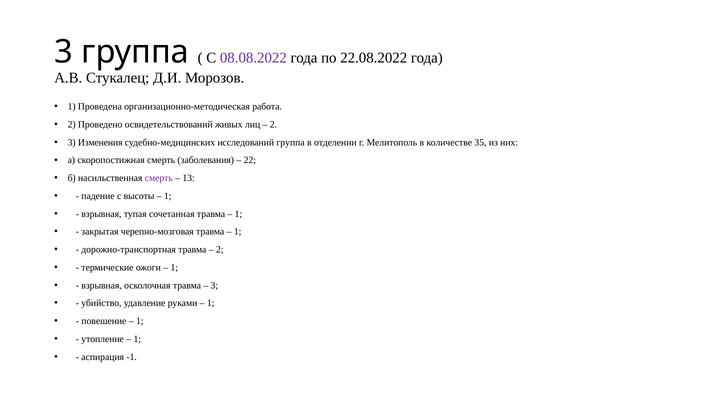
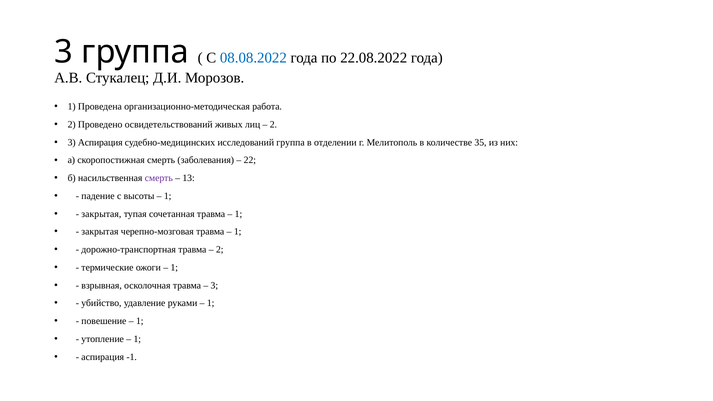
08.08.2022 colour: purple -> blue (253, 58)
3 Изменения: Изменения -> Аспирация (100, 142)
взрывная: взрывная -> закрытая (101, 214)
